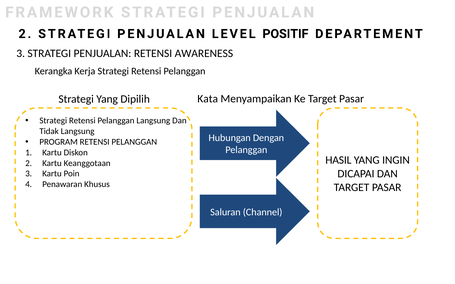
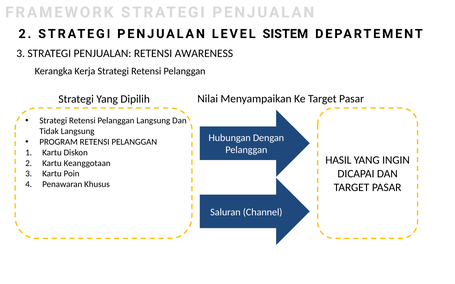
POSITIF: POSITIF -> SISTEM (285, 34)
Kata: Kata -> Nilai (208, 99)
